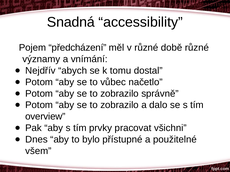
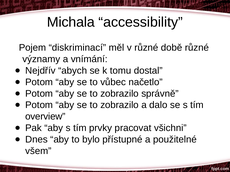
Snadná: Snadná -> Michala (71, 22)
předcházení: předcházení -> diskriminací (77, 48)
